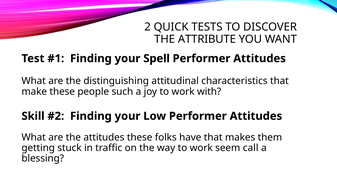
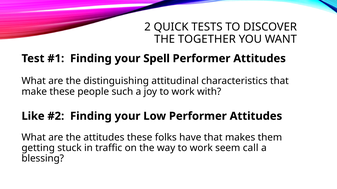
ATTRIBUTE: ATTRIBUTE -> TOGETHER (207, 39)
Skill: Skill -> Like (33, 116)
